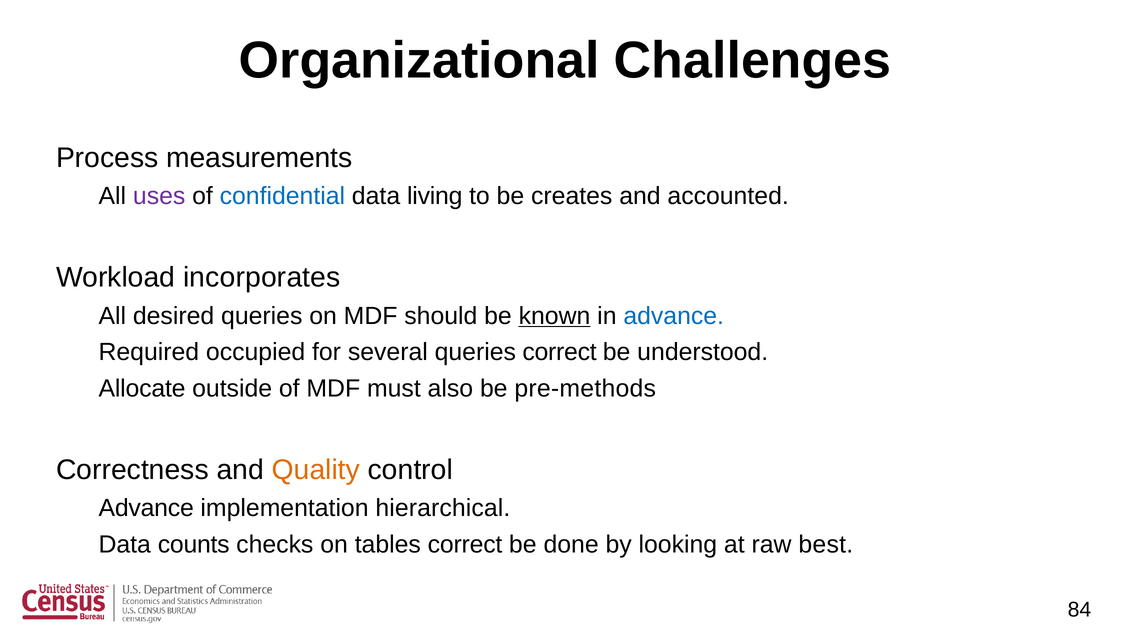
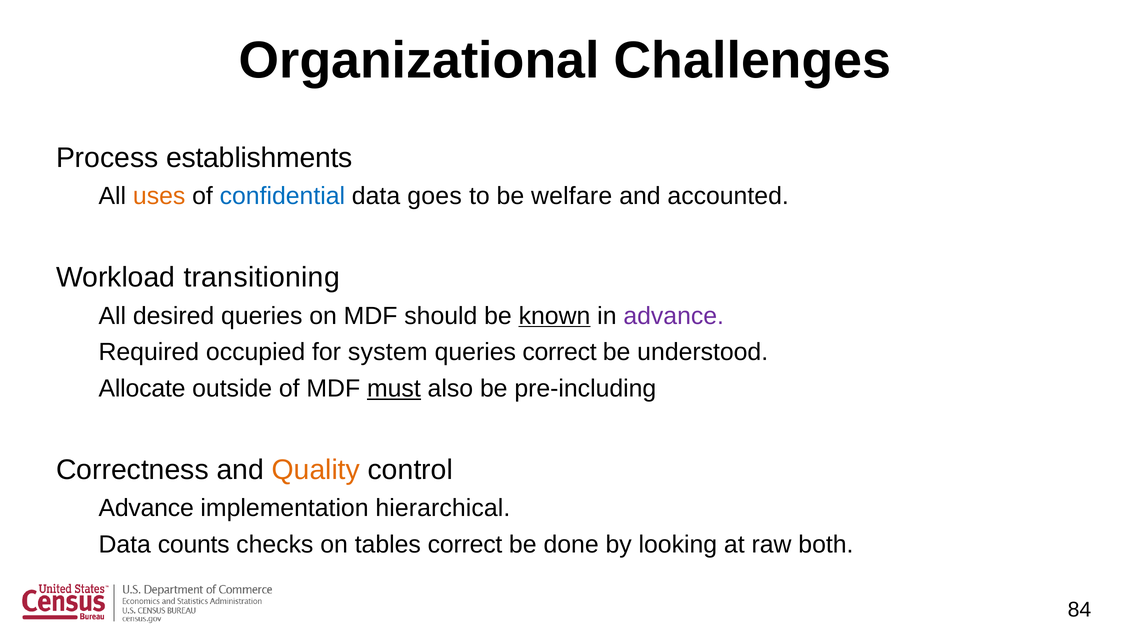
measurements: measurements -> establishments (259, 158)
uses colour: purple -> orange (159, 196)
living: living -> goes (435, 196)
creates: creates -> welfare (572, 196)
incorporates: incorporates -> transitioning (262, 277)
advance colour: blue -> purple (674, 316)
several: several -> system (388, 352)
must underline: none -> present (394, 389)
pre-methods: pre-methods -> pre-including (585, 389)
best: best -> both (826, 545)
